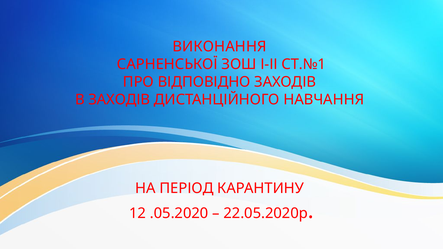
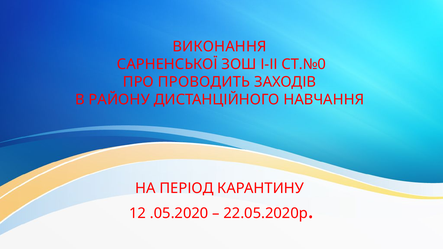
СТ.№1: СТ.№1 -> СТ.№0 (304, 64)
ВІДПОВІДНО: ВІДПОВІДНО -> ПРОВОДИТЬ (204, 82)
В ЗАХОДІВ: ЗАХОДІВ -> РАЙОНУ (119, 100)
